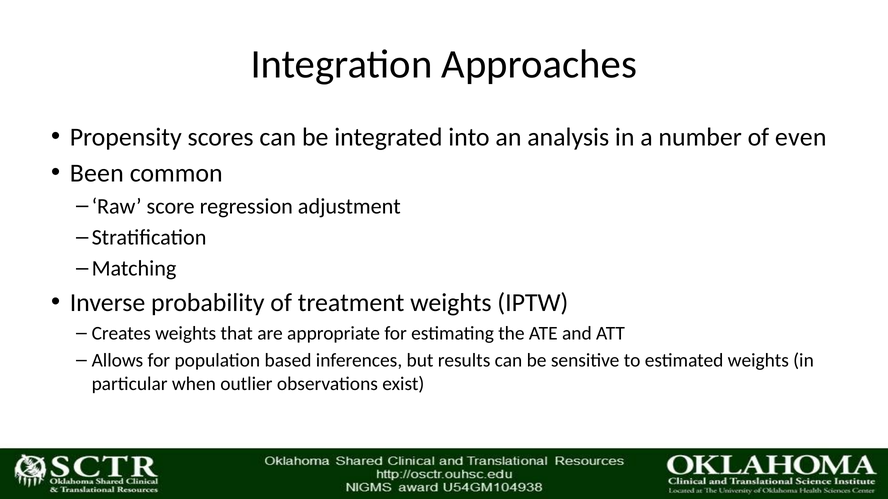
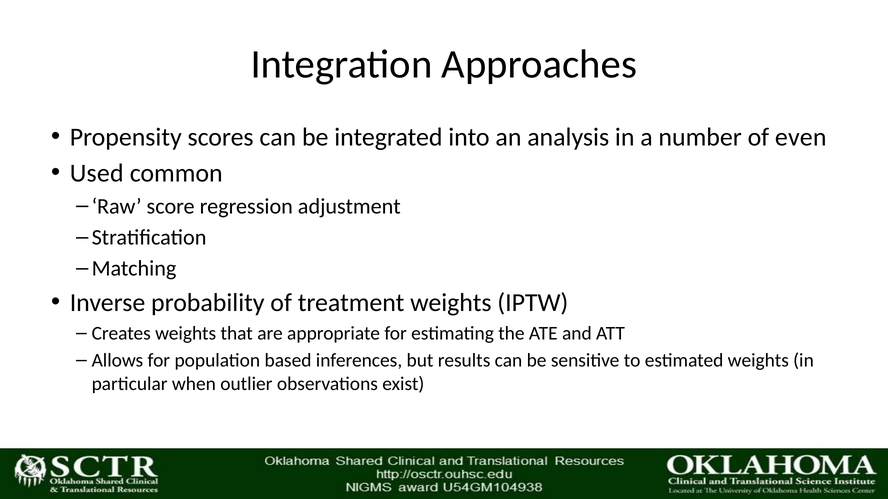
Been: Been -> Used (97, 174)
